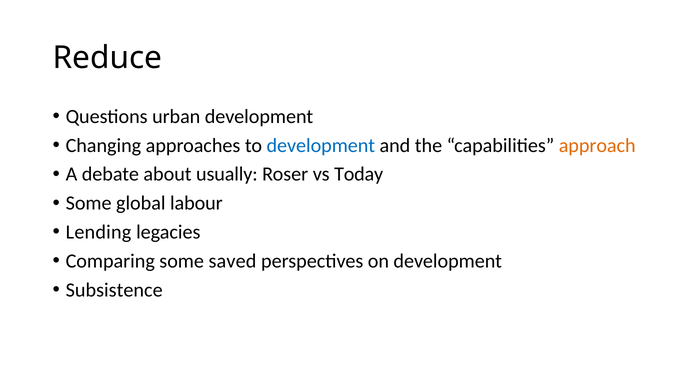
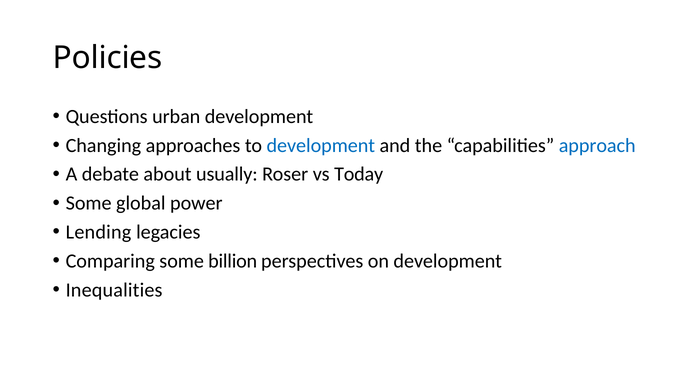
Reduce: Reduce -> Policies (108, 58)
approach colour: orange -> blue (597, 146)
labour: labour -> power (196, 204)
saved: saved -> billion (233, 261)
Subsistence: Subsistence -> Inequalities (114, 290)
